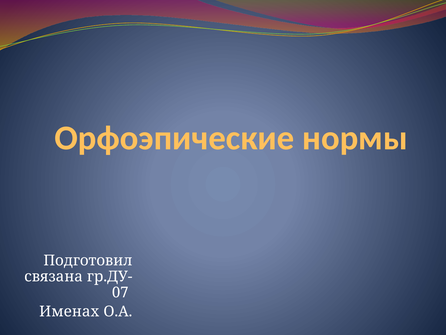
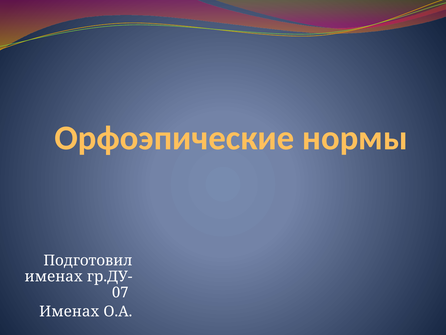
связана: связана -> именах (54, 276)
